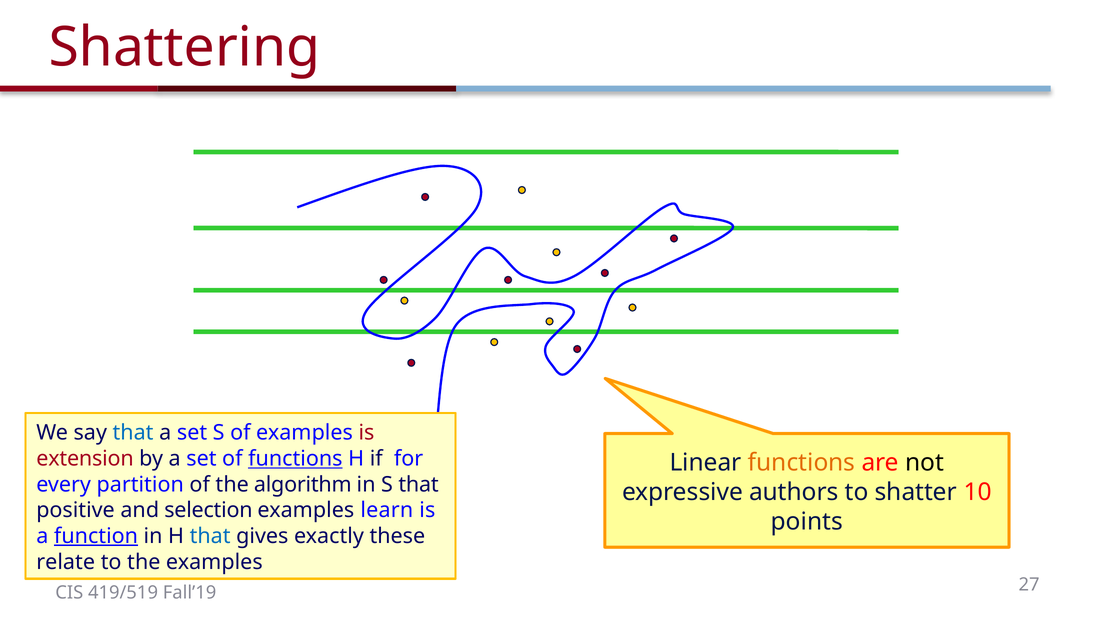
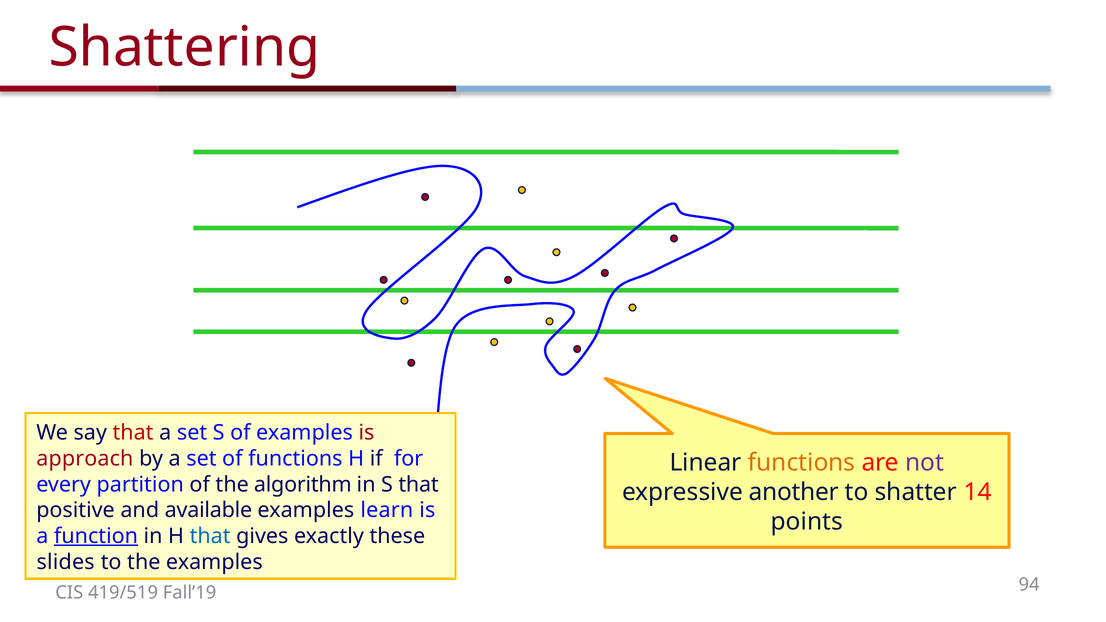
that colour: blue -> red (133, 433)
extension: extension -> approach (85, 459)
functions underline: present -> none (295, 459)
not colour: black -> purple (925, 463)
authors: authors -> another (794, 492)
10: 10 -> 14 (978, 492)
selection: selection -> available (208, 510)
relate: relate -> slides (66, 562)
27: 27 -> 94 (1029, 585)
